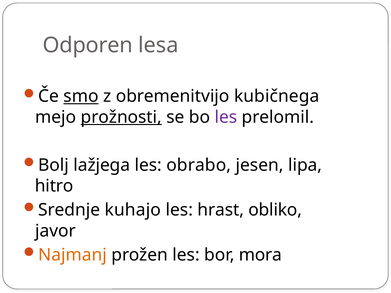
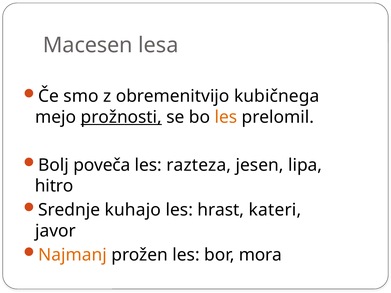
Odporen: Odporen -> Macesen (88, 45)
smo underline: present -> none (81, 96)
les colour: purple -> orange (226, 117)
lažjega: lažjega -> poveča (102, 165)
obrabo: obrabo -> razteza (199, 165)
obliko: obliko -> kateri (275, 210)
